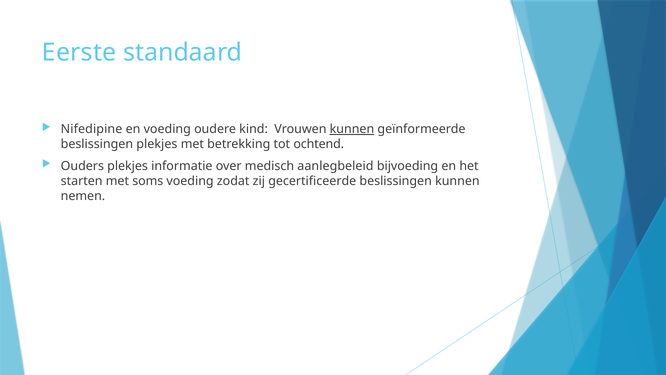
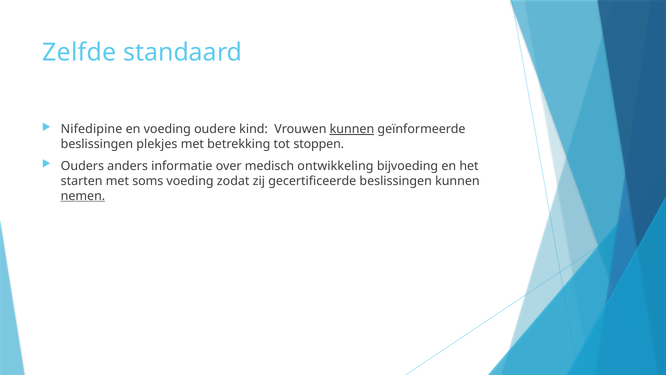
Eerste: Eerste -> Zelfde (79, 53)
ochtend: ochtend -> stoppen (319, 144)
Ouders plekjes: plekjes -> anders (128, 166)
aanlegbeleid: aanlegbeleid -> ontwikkeling (335, 166)
nemen underline: none -> present (83, 196)
